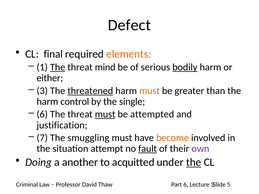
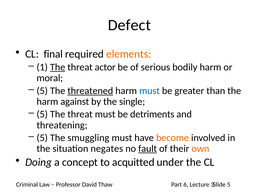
mind: mind -> actor (105, 67)
bodily underline: present -> none (185, 67)
either: either -> moral (50, 78)
3: 3 -> 5 (42, 91)
must colour: orange -> blue (149, 91)
control: control -> against (75, 102)
6: 6 -> 5 (42, 114)
must underline: present -> none (105, 114)
attempted: attempted -> detriments (152, 114)
justification: justification -> threatening (62, 125)
7: 7 -> 5 (42, 138)
attempt: attempt -> negates (107, 149)
own colour: purple -> orange (200, 149)
another: another -> concept (80, 163)
the underline: present -> none (194, 163)
